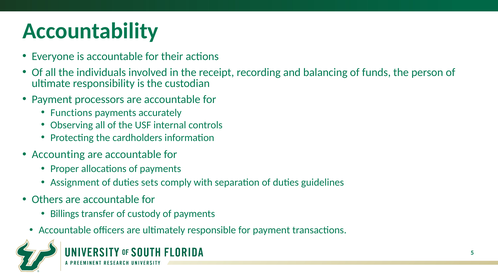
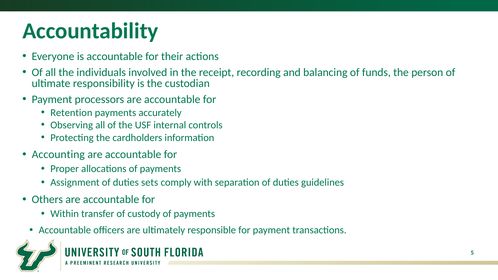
Functions: Functions -> Retention (71, 113)
Billings: Billings -> Within (65, 214)
